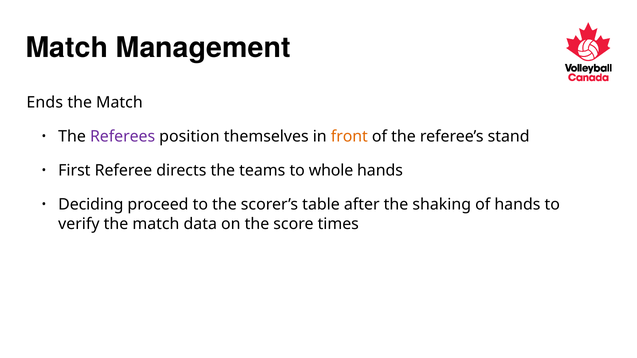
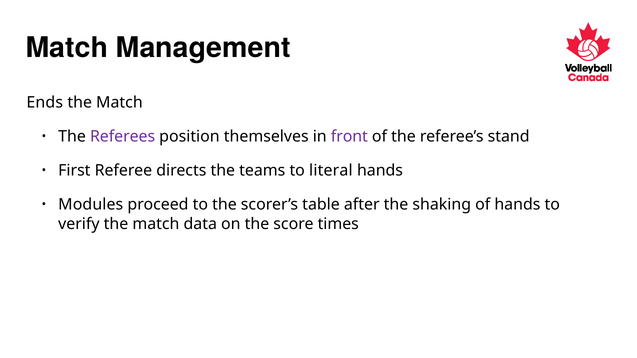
front colour: orange -> purple (349, 137)
whole: whole -> literal (331, 171)
Deciding: Deciding -> Modules (91, 205)
